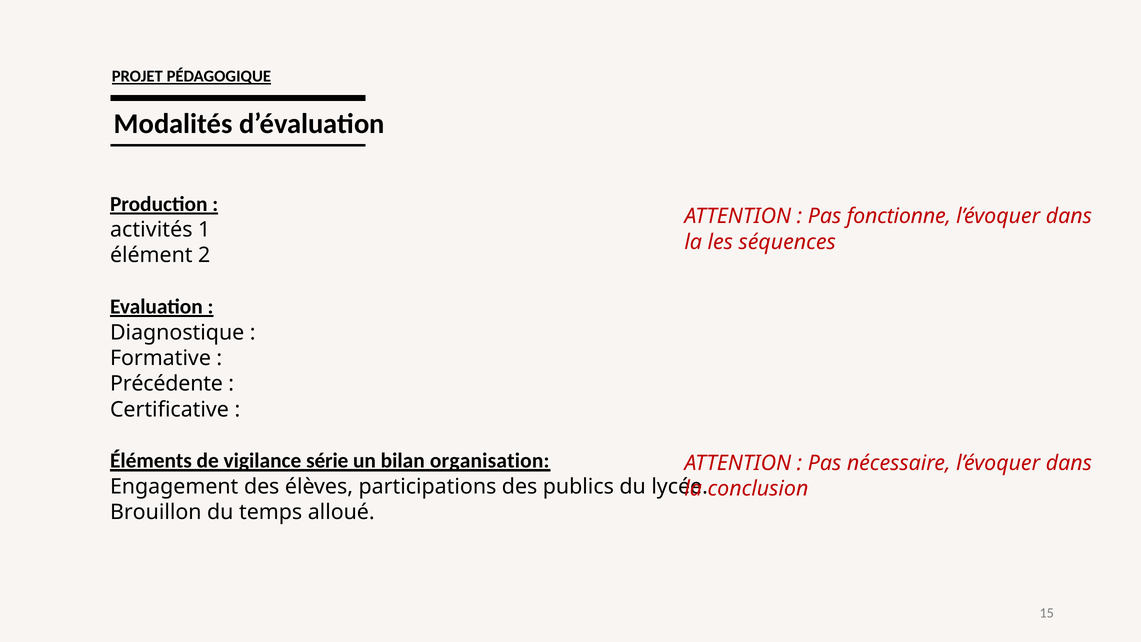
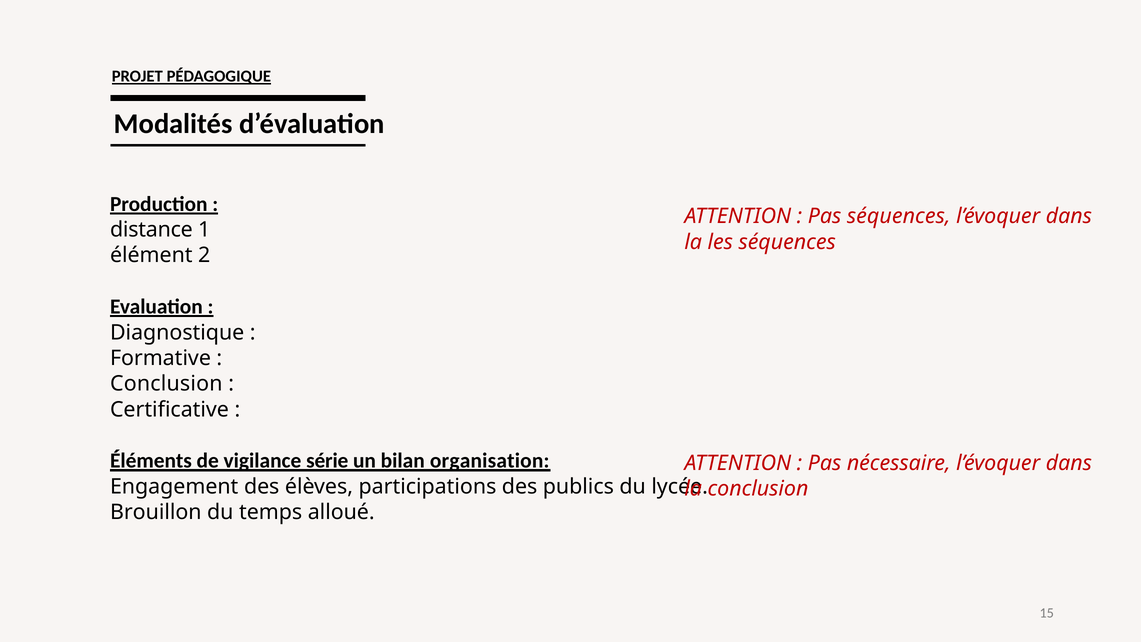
Pas fonctionne: fonctionne -> séquences (899, 216)
activités: activités -> distance (151, 230)
Précédente: Précédente -> Conclusion (166, 384)
